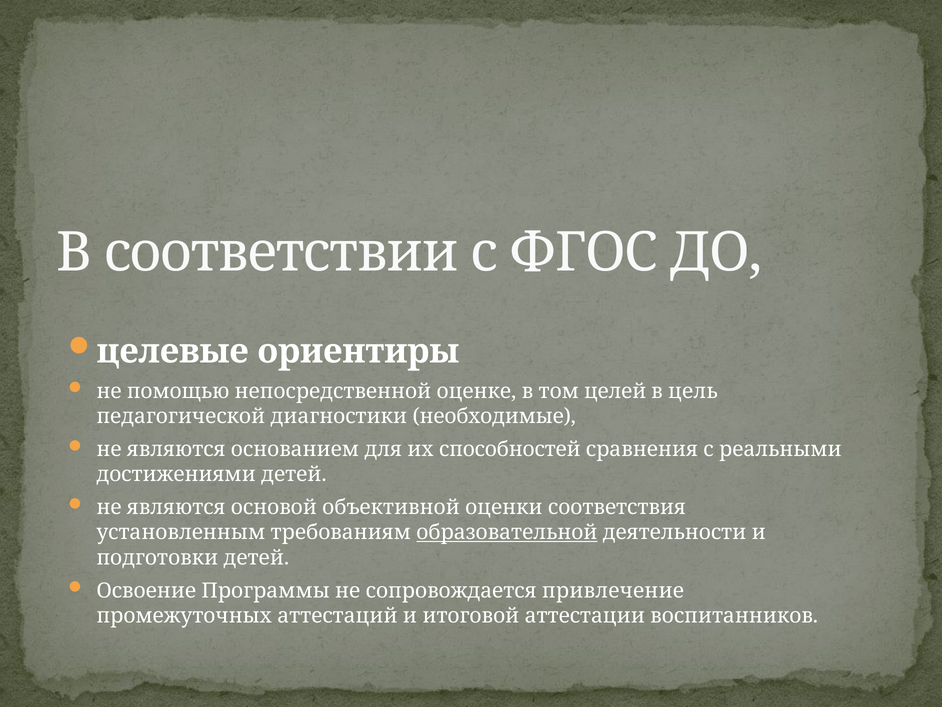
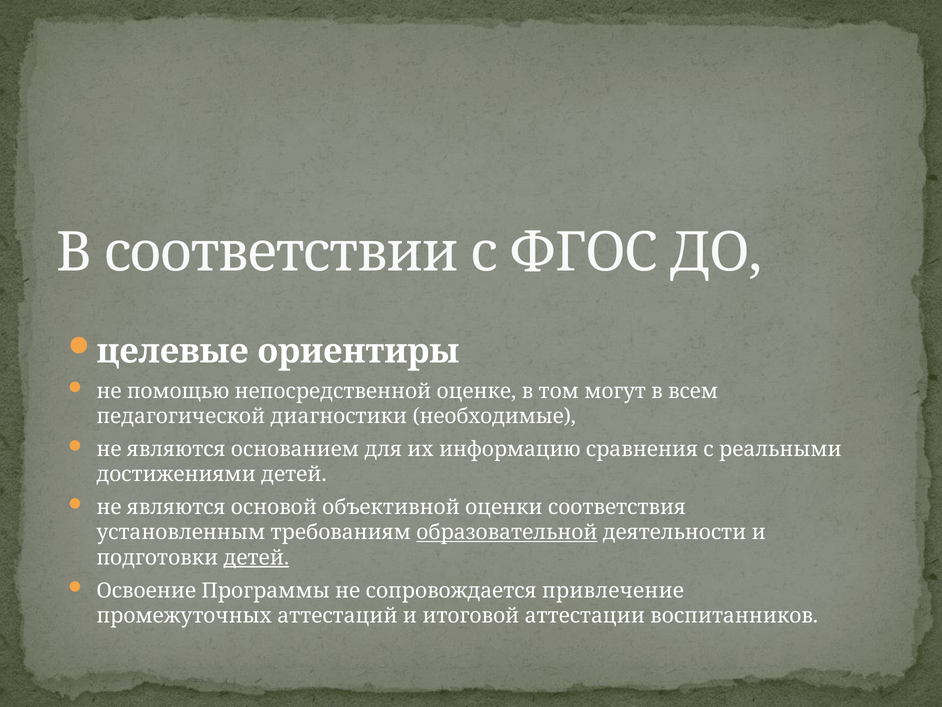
целей: целей -> могут (615, 391)
цель: цель -> всем (693, 391)
способностей: способностей -> информацию (510, 449)
детей underline: none -> present (256, 557)
